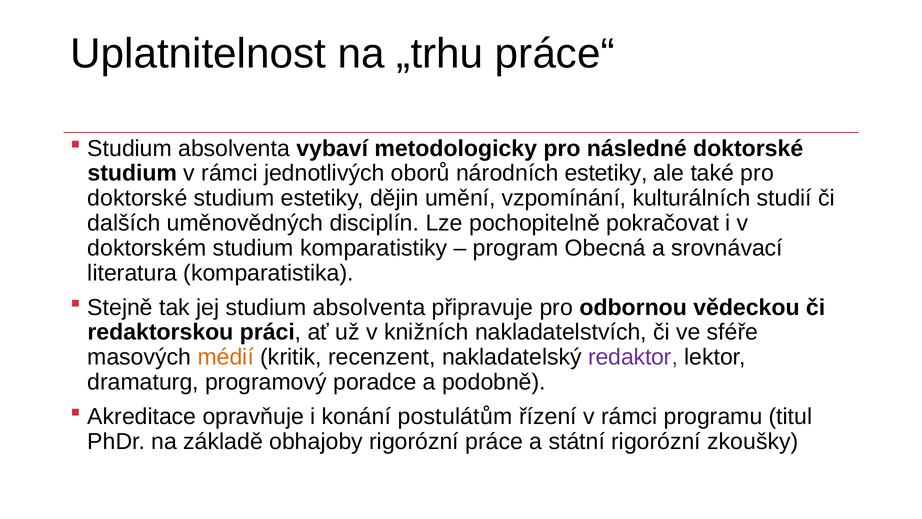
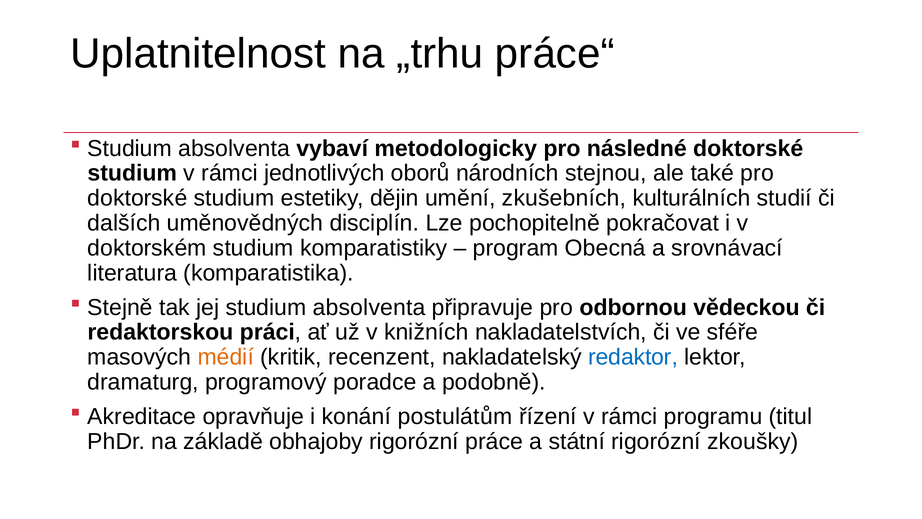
národních estetiky: estetiky -> stejnou (606, 173)
vzpomínání: vzpomínání -> zkušebních (564, 198)
redaktor colour: purple -> blue (633, 357)
